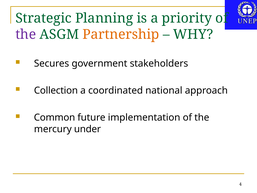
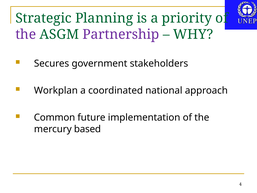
Partnership colour: orange -> purple (121, 34)
Collection: Collection -> Workplan (56, 90)
under: under -> based (87, 129)
